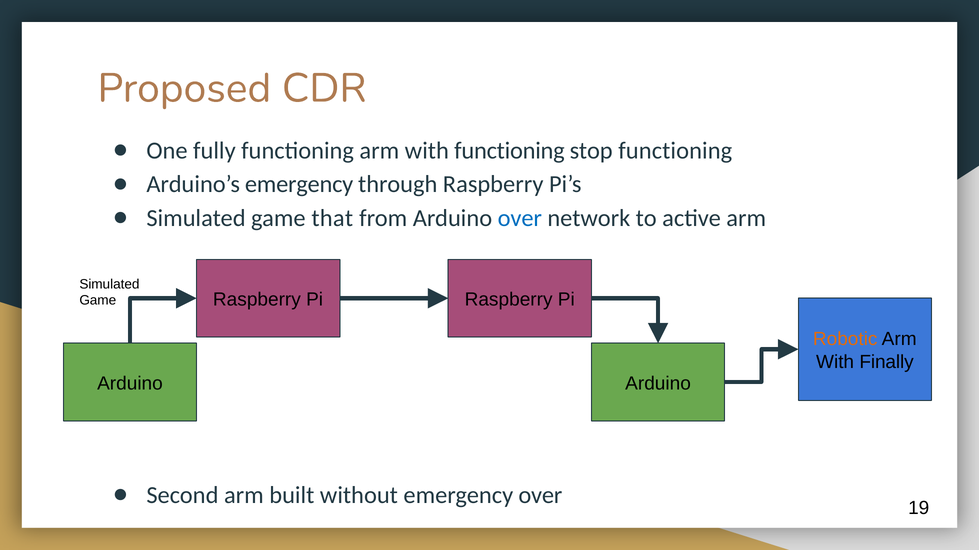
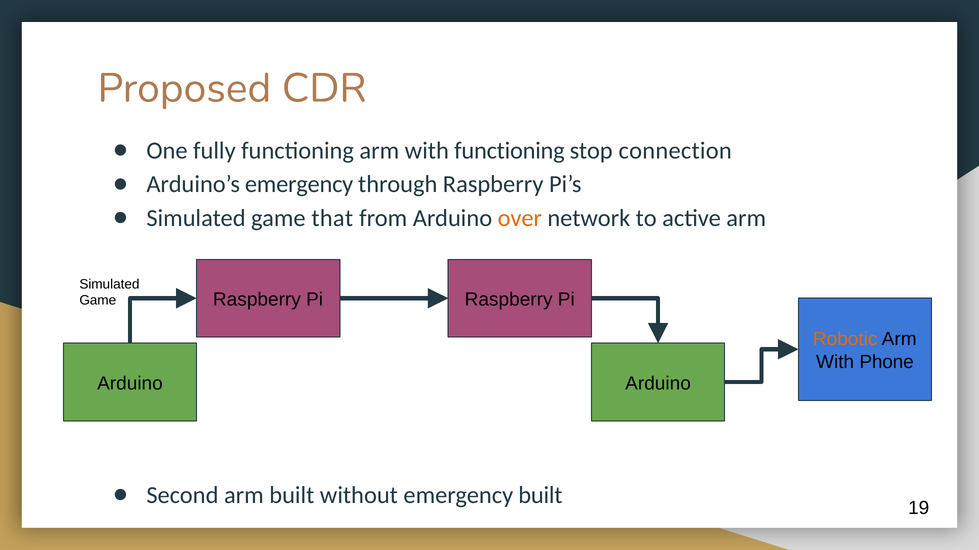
stop functioning: functioning -> connection (675, 151)
over colour: blue -> orange (520, 218)
Finally: Finally -> Phone (887, 362)
emergency over: over -> built (540, 496)
